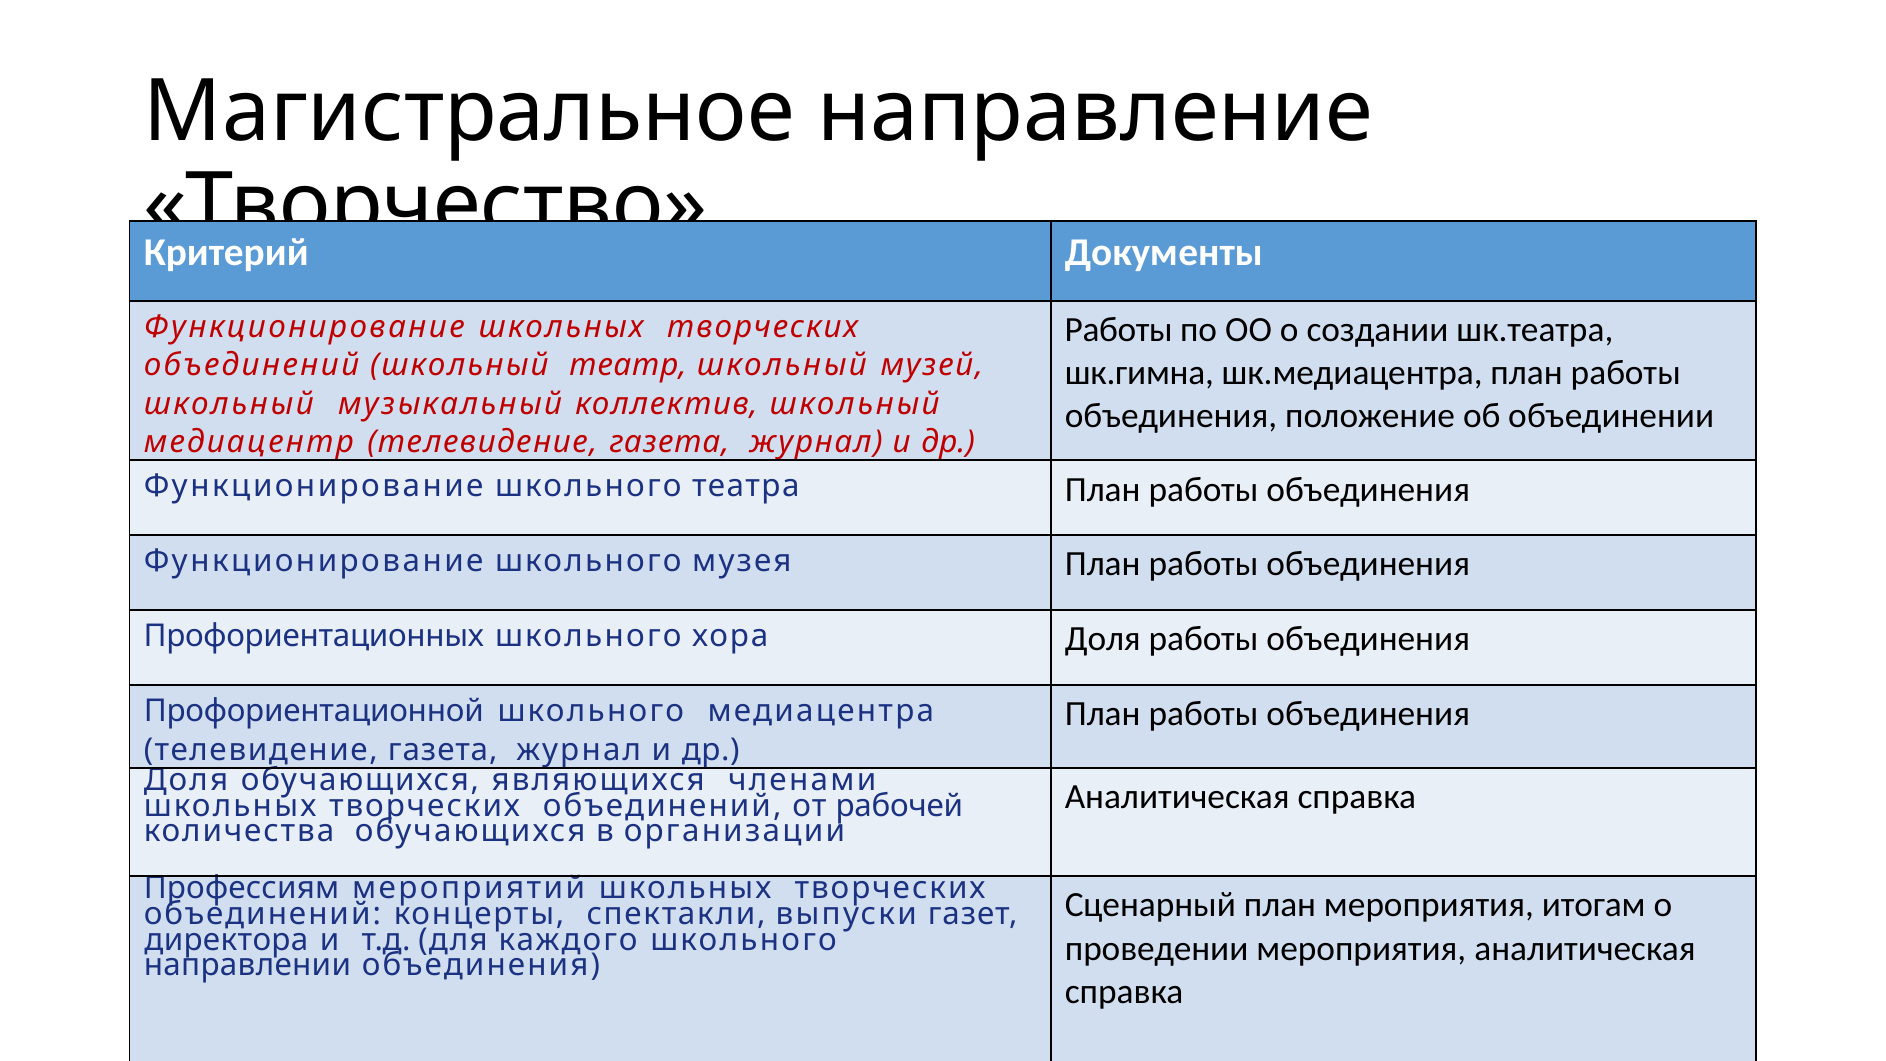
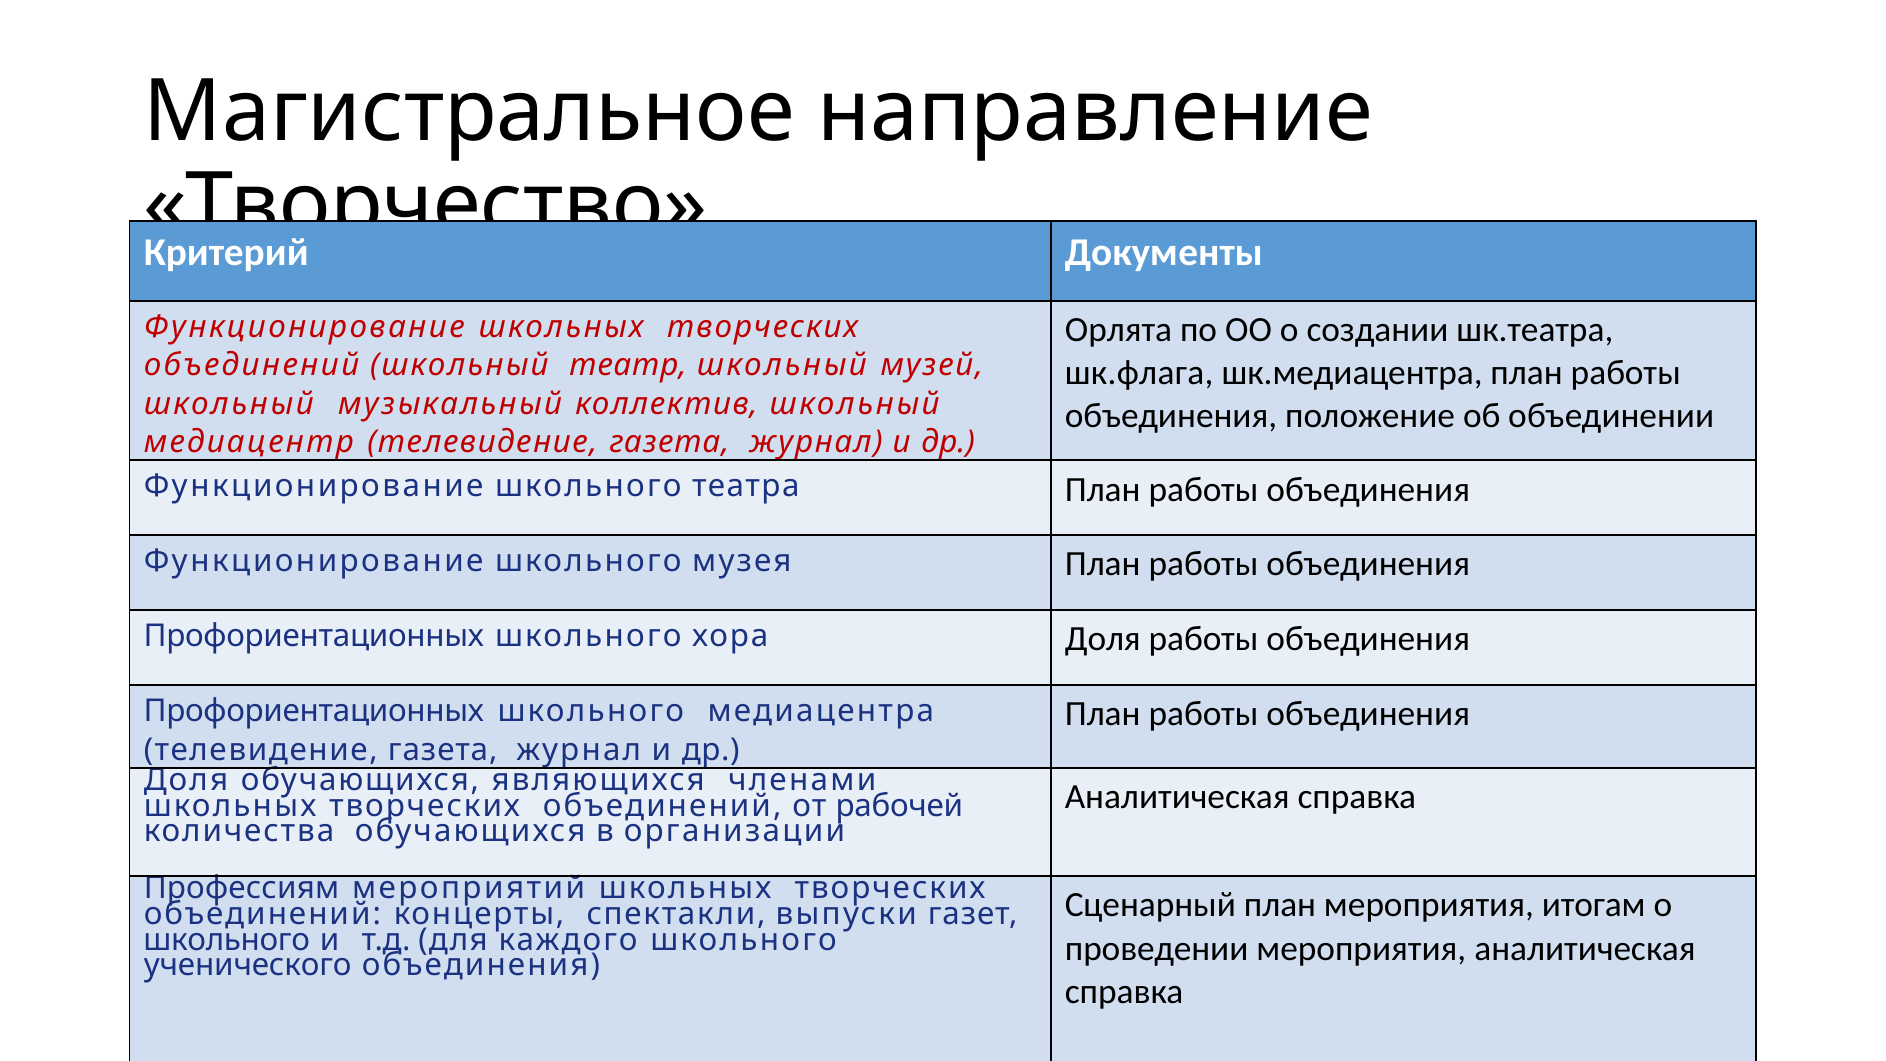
Работы: Работы -> Орлята (1119, 330)
шк.гимна: шк.гимна -> шк.флага (1139, 373)
Профориентационной: Профориентационной -> Профориентационных (314, 711)
директора: директора -> школьного (227, 940)
направлении: направлении -> ученического (248, 965)
